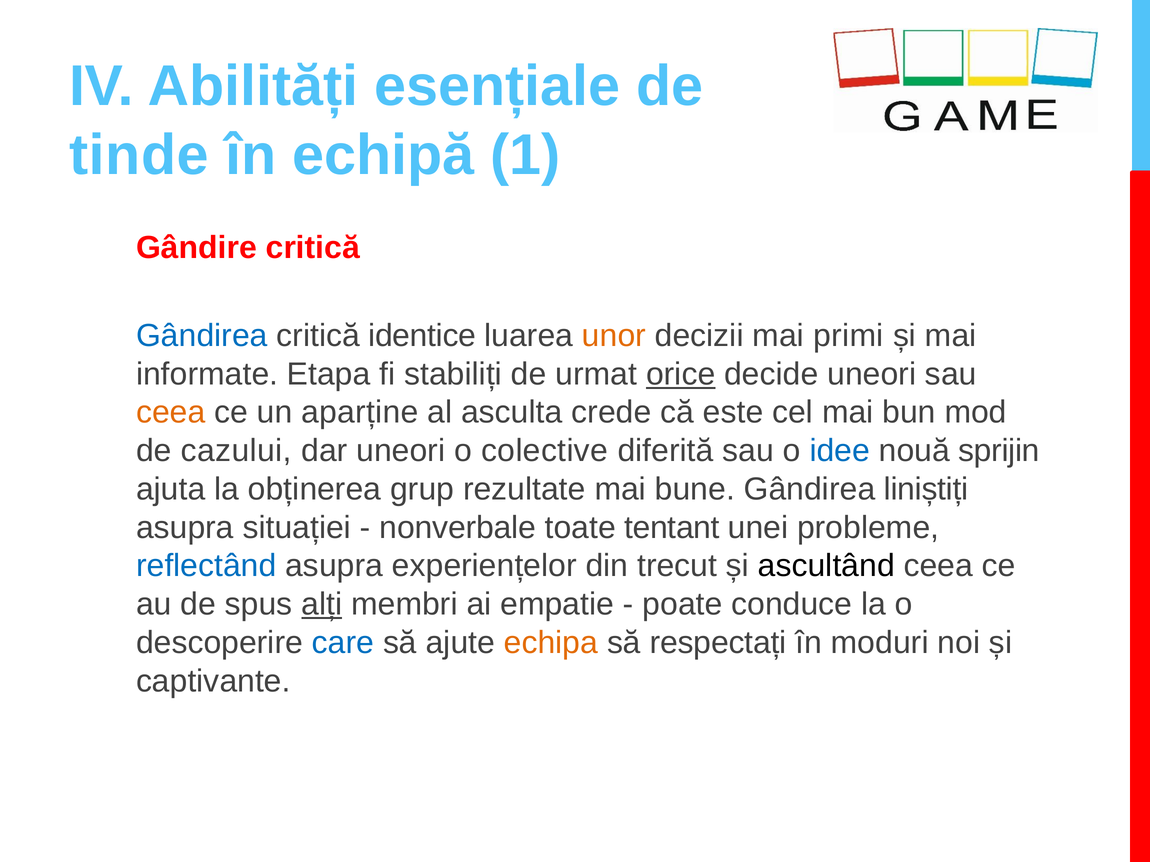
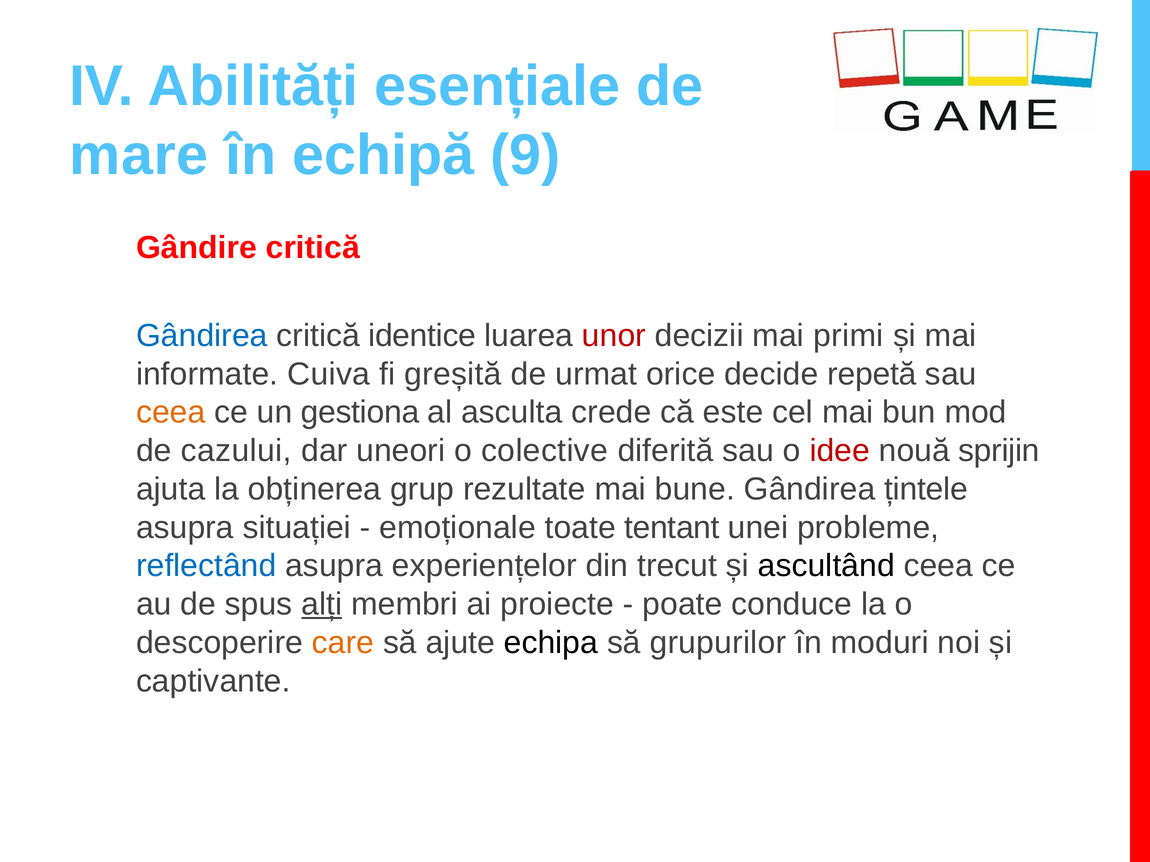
tinde: tinde -> mare (139, 155)
1: 1 -> 9 (525, 155)
unor colour: orange -> red (614, 336)
Etapa: Etapa -> Cuiva (329, 374)
stabiliți: stabiliți -> greșită (453, 374)
orice underline: present -> none (681, 374)
decide uneori: uneori -> repetă (872, 374)
aparține: aparține -> gestiona (360, 413)
idee colour: blue -> red (840, 451)
liniștiți: liniștiți -> țintele (926, 489)
nonverbale: nonverbale -> emoționale (458, 528)
empatie: empatie -> proiecte (557, 605)
care colour: blue -> orange (343, 643)
echipa colour: orange -> black (551, 643)
respectați: respectați -> grupurilor (718, 643)
